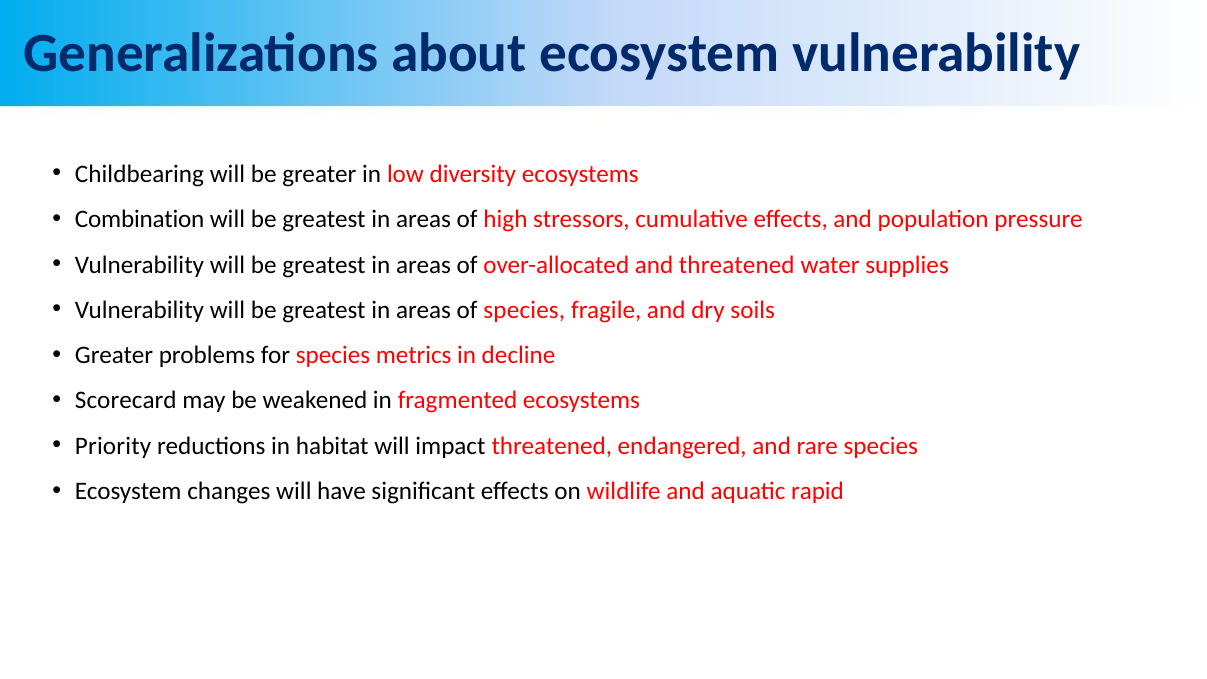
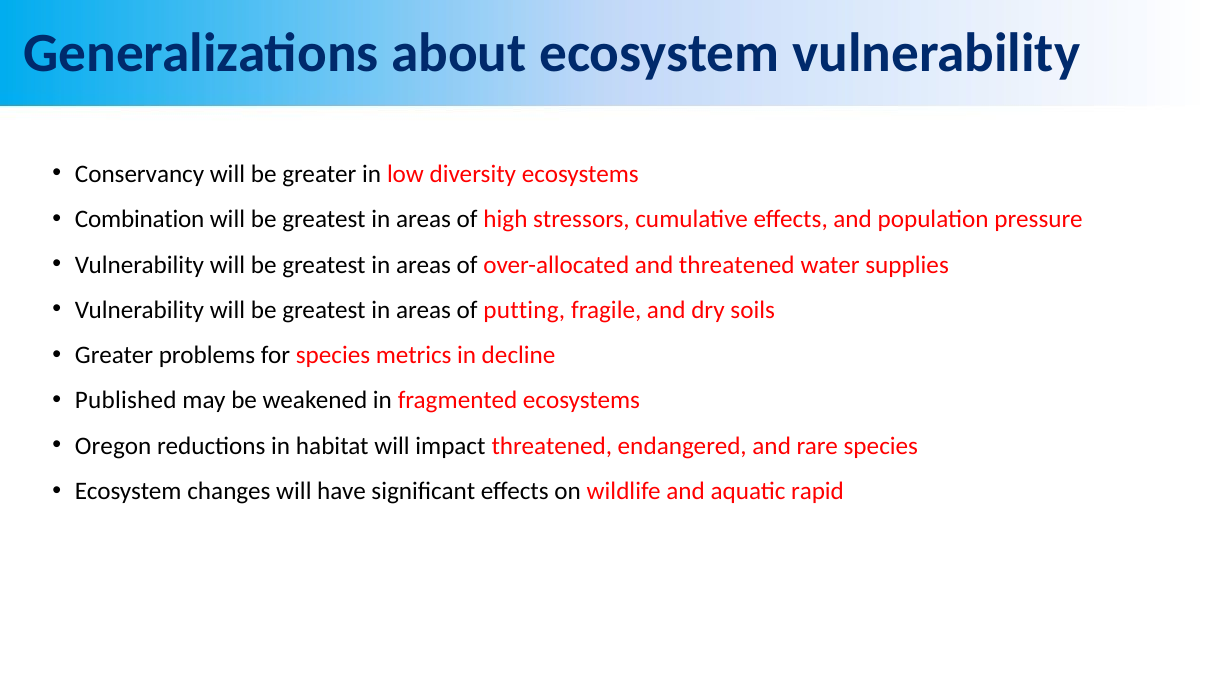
Childbearing: Childbearing -> Conservancy (140, 174)
of species: species -> putting (524, 310)
Scorecard: Scorecard -> Published (126, 401)
Priority: Priority -> Oregon (113, 446)
